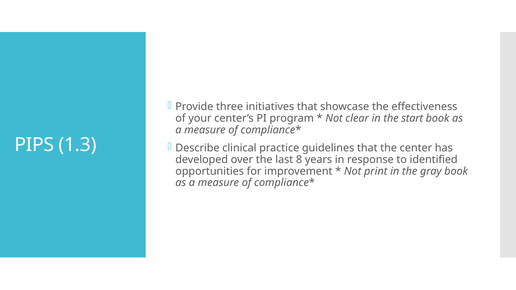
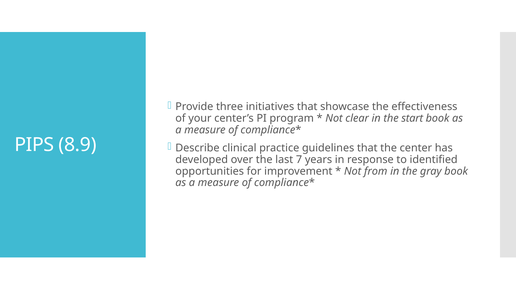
1.3: 1.3 -> 8.9 (78, 145)
8: 8 -> 7 (299, 160)
print: print -> from (376, 171)
